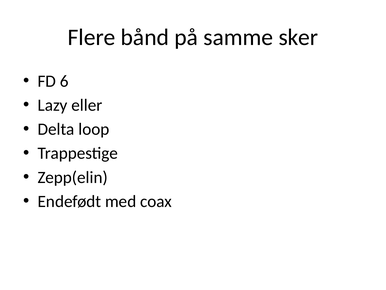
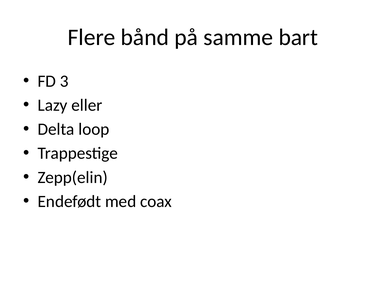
sker: sker -> bart (298, 37)
6: 6 -> 3 (64, 81)
